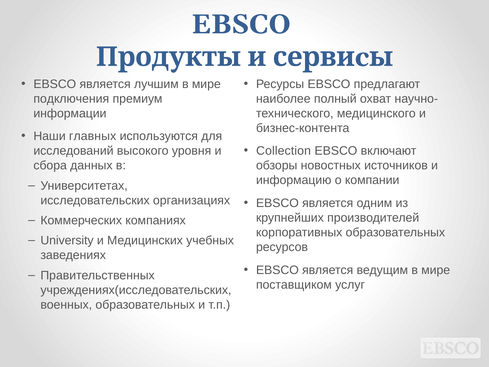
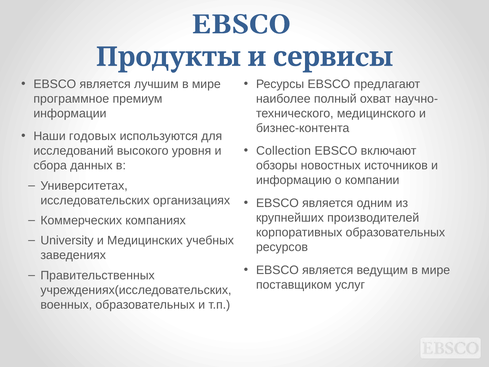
подключения: подключения -> программное (71, 99)
главных: главных -> годовых (93, 136)
